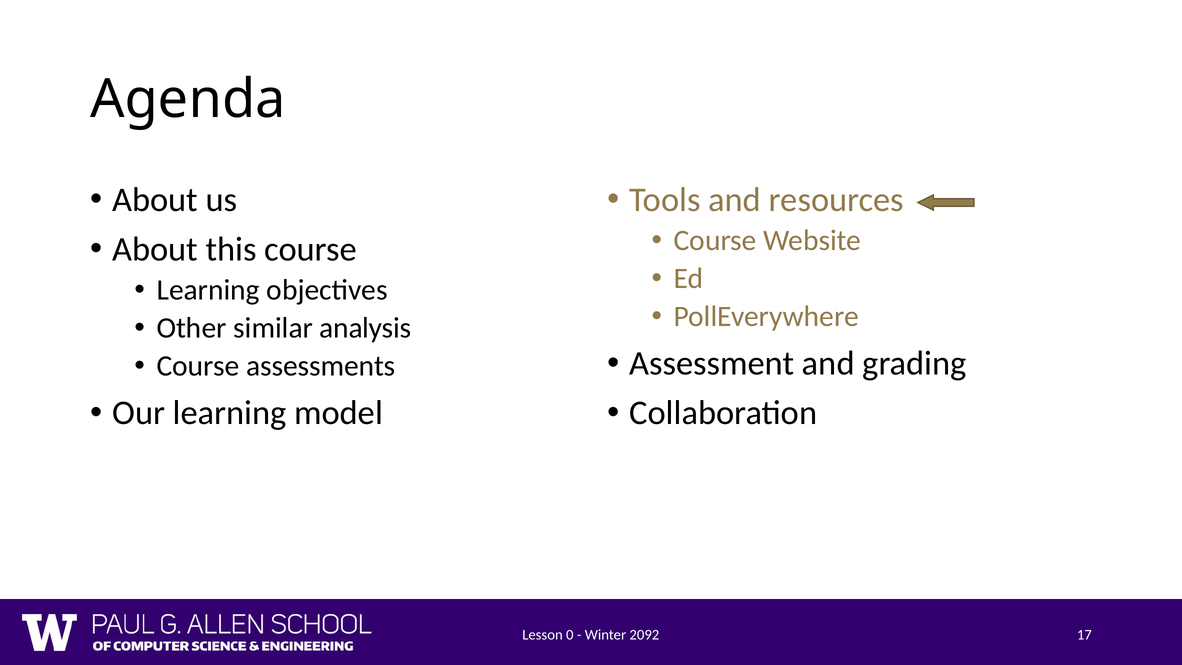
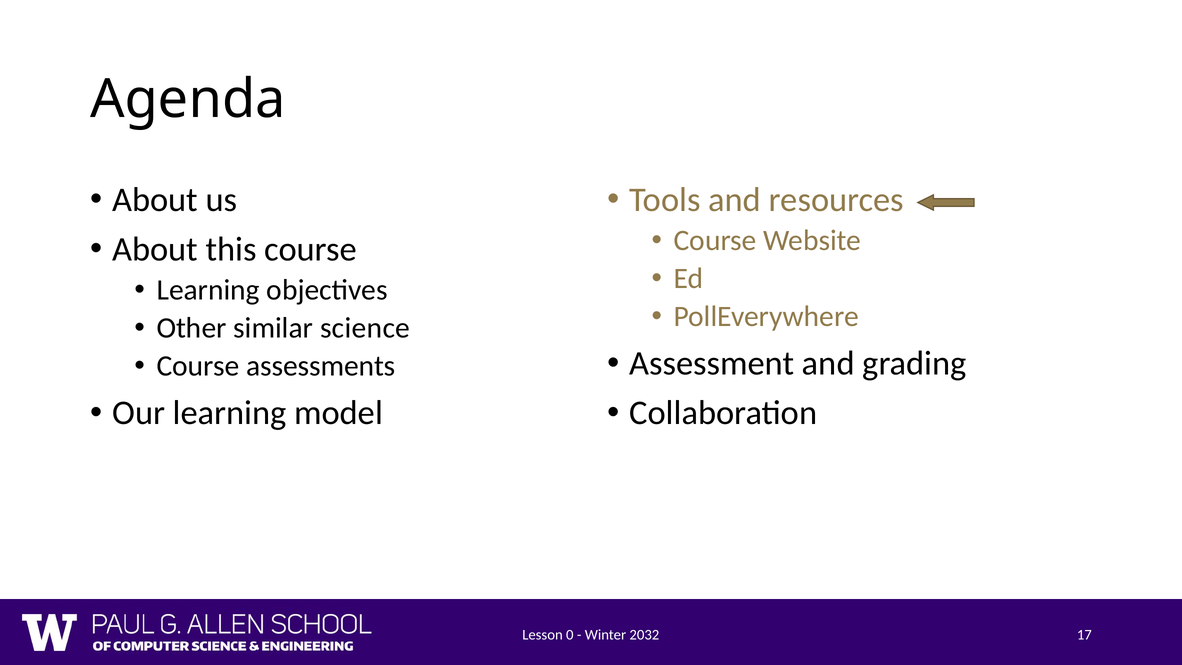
analysis: analysis -> science (365, 328)
2092: 2092 -> 2032 (644, 635)
